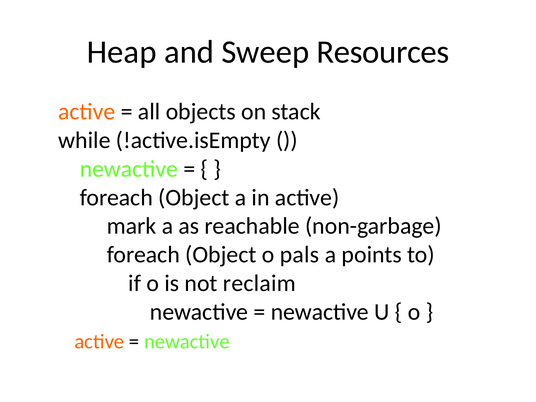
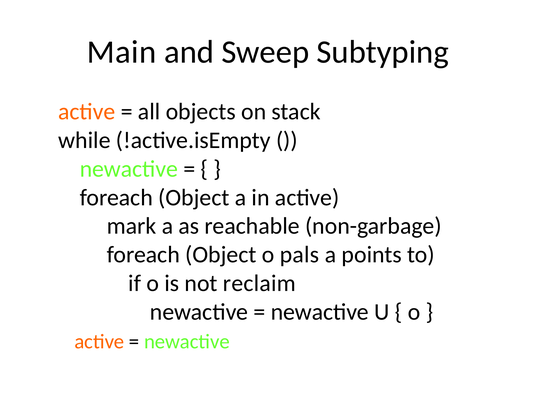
Heap: Heap -> Main (122, 52)
Resources: Resources -> Subtyping (383, 52)
